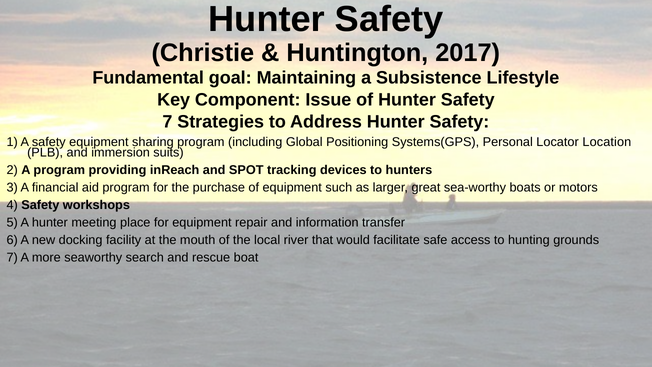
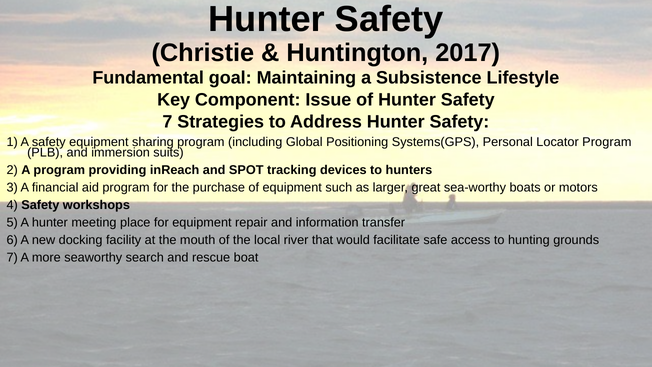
Locator Location: Location -> Program (607, 142)
